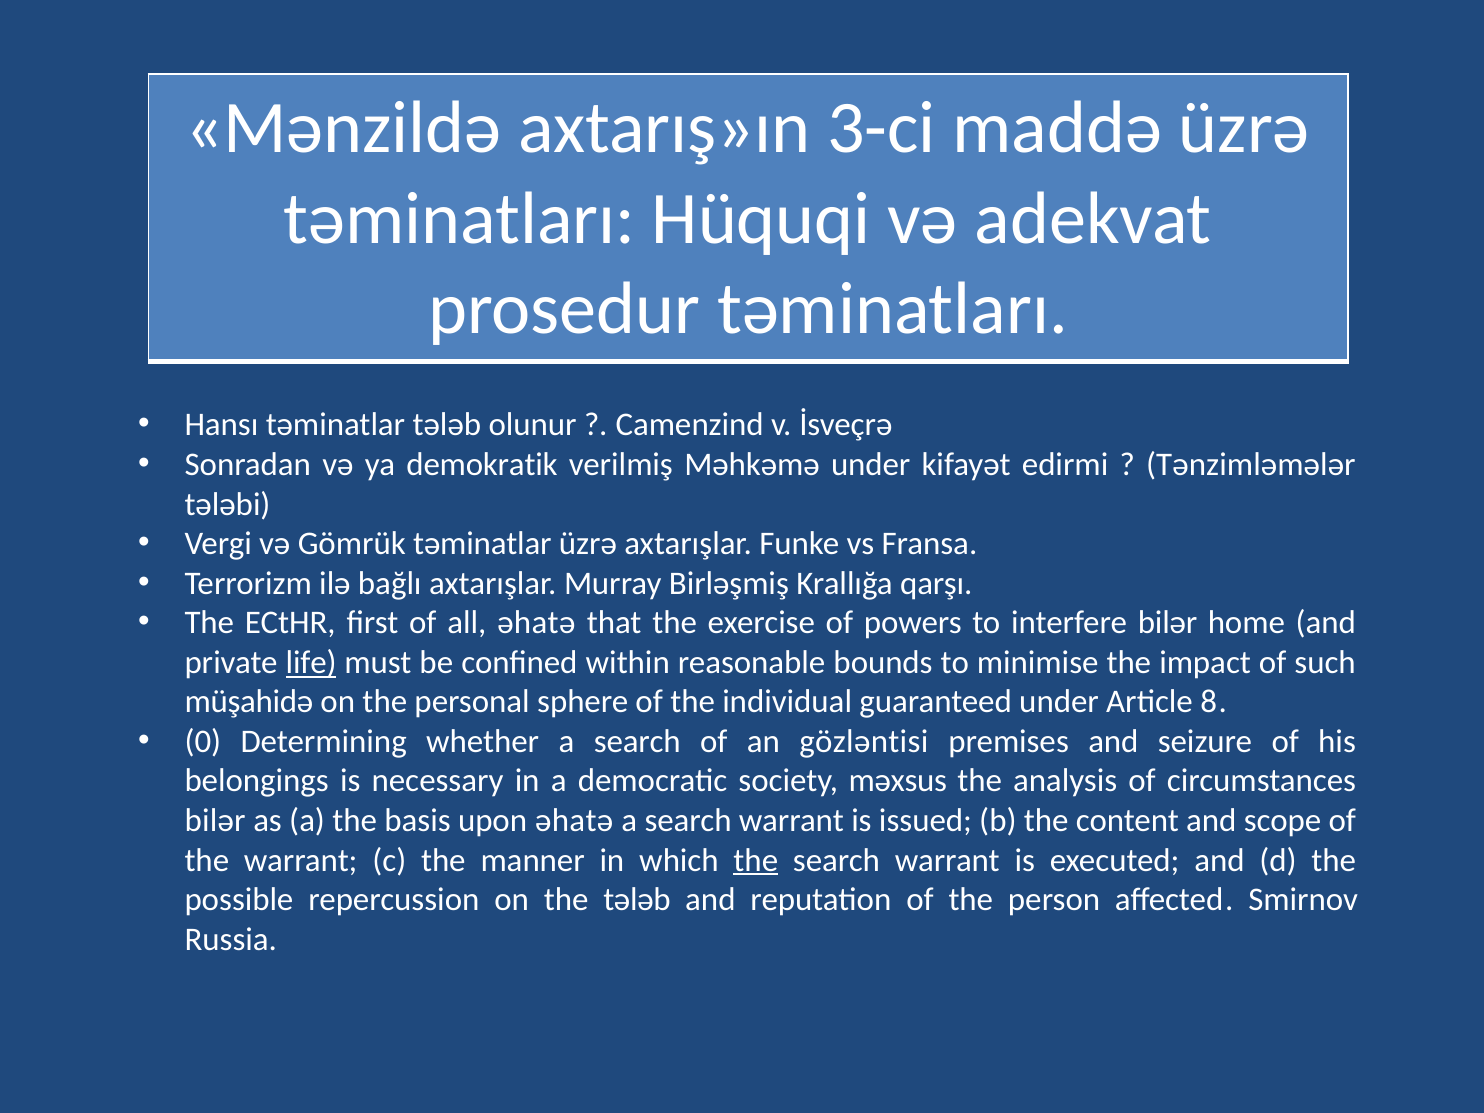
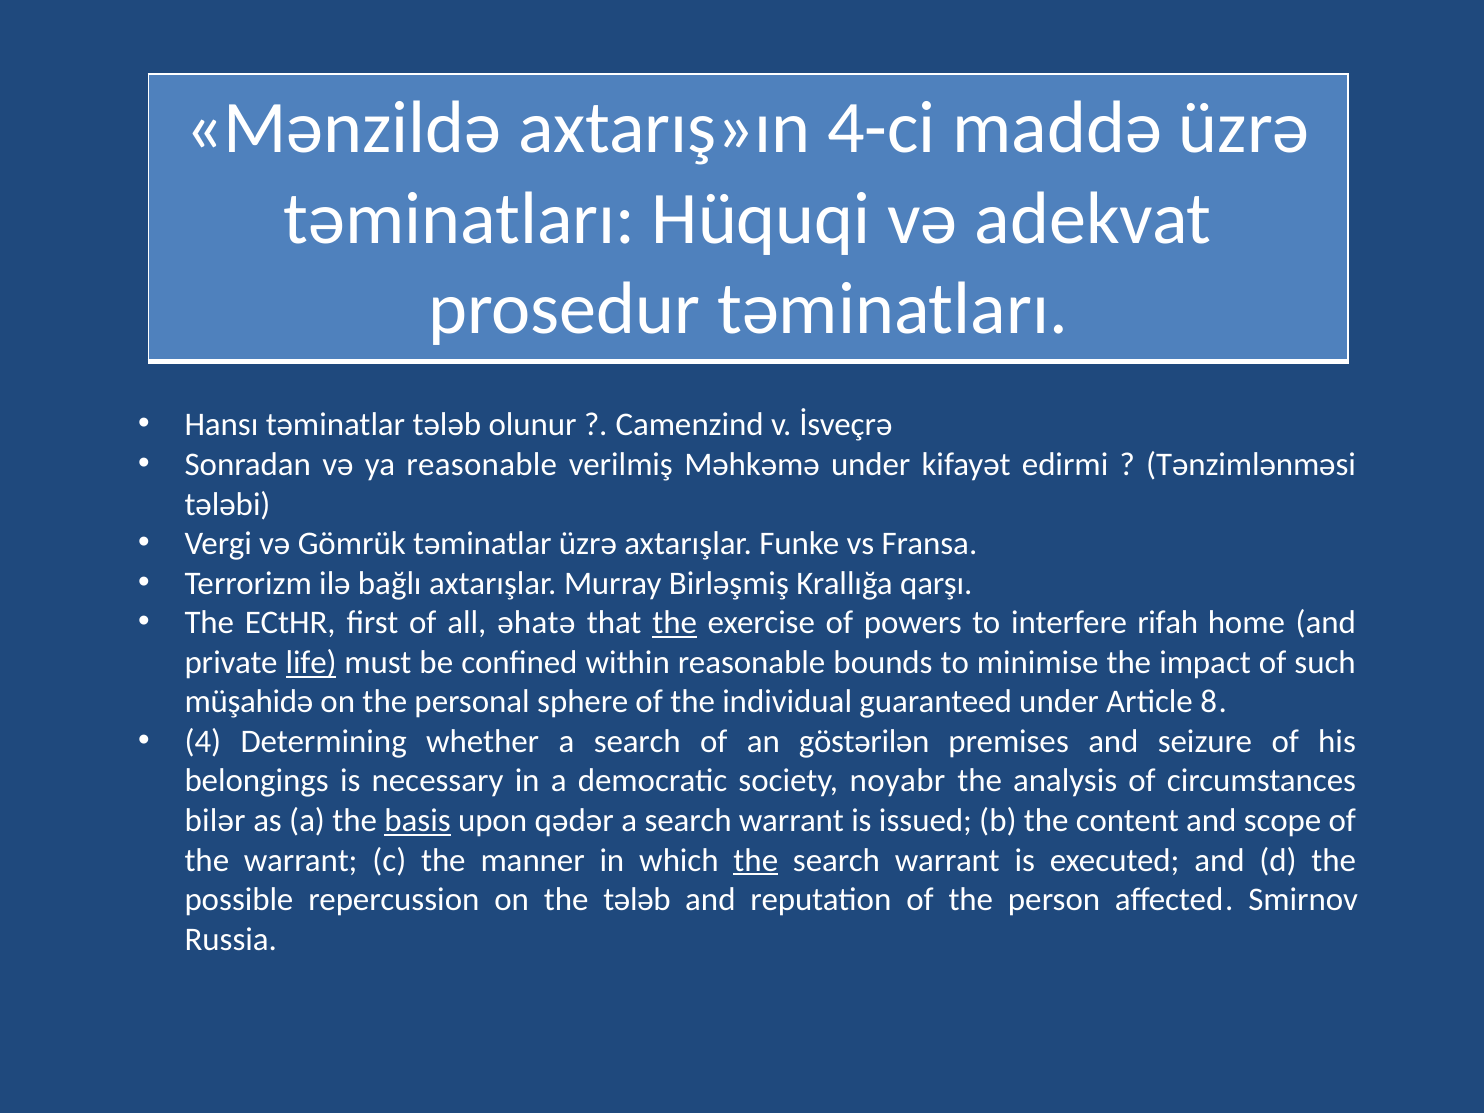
3-ci: 3-ci -> 4-ci (881, 128)
ya demokratik: demokratik -> reasonable (482, 465)
Tənzimləmələr: Tənzimləmələr -> Tənzimlənməsi (1251, 465)
the underline: none -> present (675, 623)
interfere bilər: bilər -> rifah (1168, 623)
0: 0 -> 4 (203, 741)
gözləntisi: gözləntisi -> göstərilən (864, 741)
məxsus: məxsus -> noyabr (898, 781)
basis underline: none -> present (418, 821)
upon əhatə: əhatə -> qədər (574, 821)
